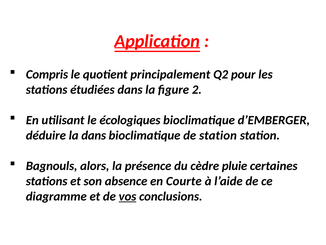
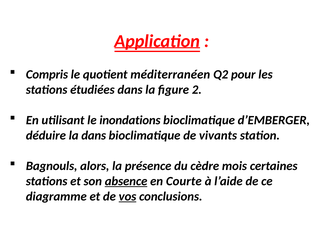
principalement: principalement -> méditerranéen (170, 74)
écologiques: écologiques -> inondations (130, 120)
de station: station -> vivants (218, 135)
pluie: pluie -> mois (234, 166)
absence underline: none -> present (126, 181)
